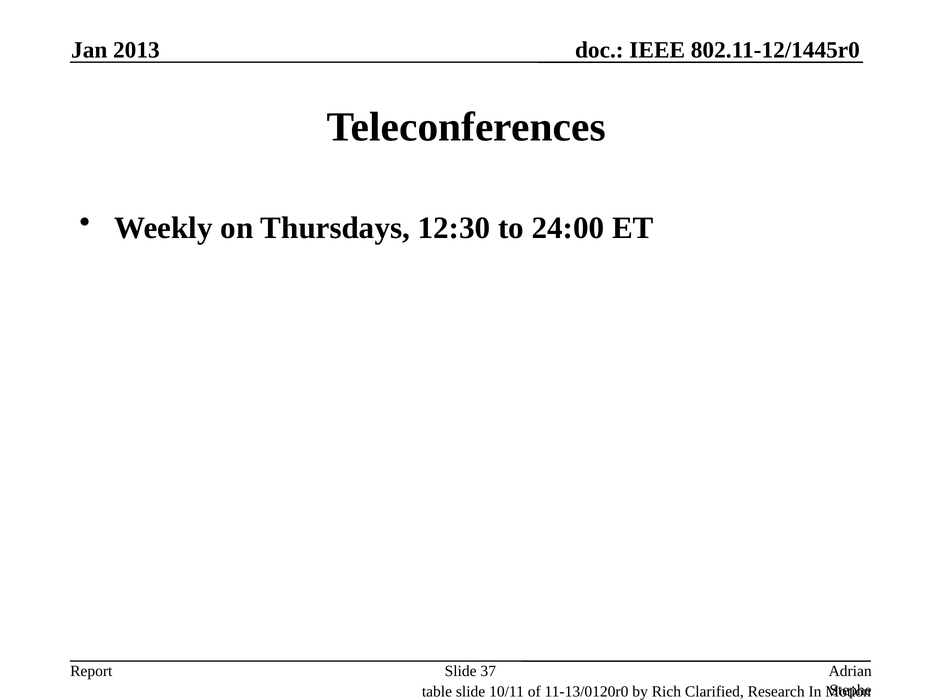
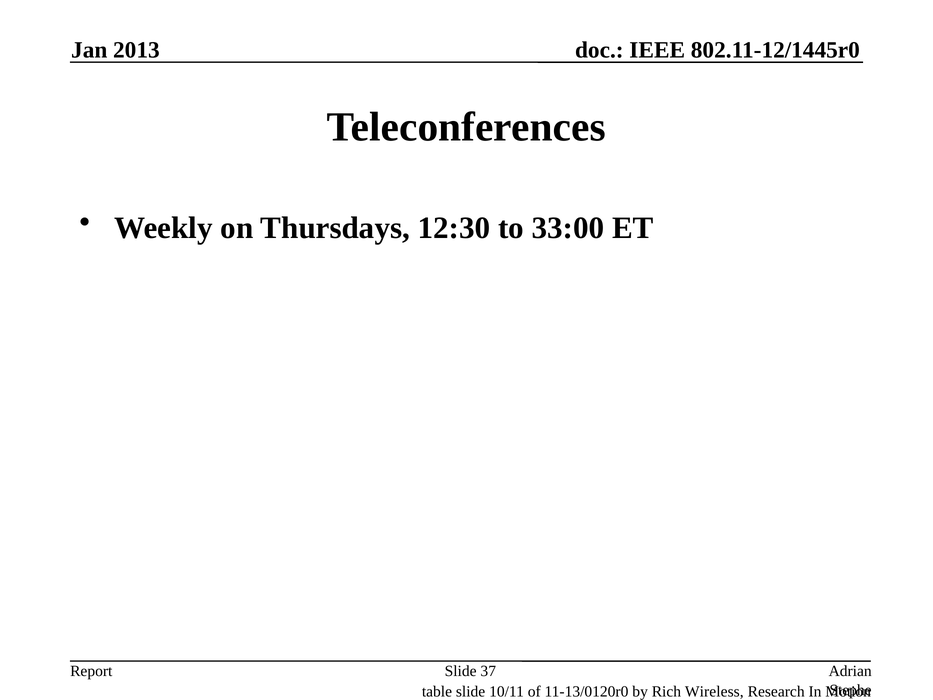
24:00: 24:00 -> 33:00 (568, 228)
Clarified: Clarified -> Wireless (714, 692)
